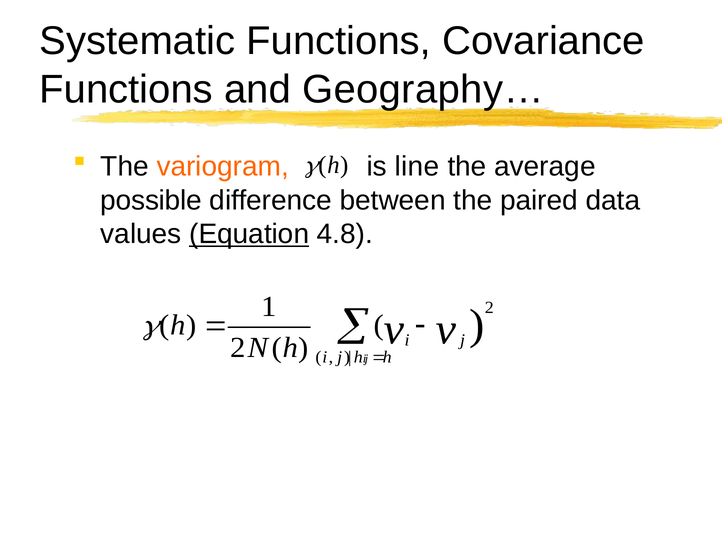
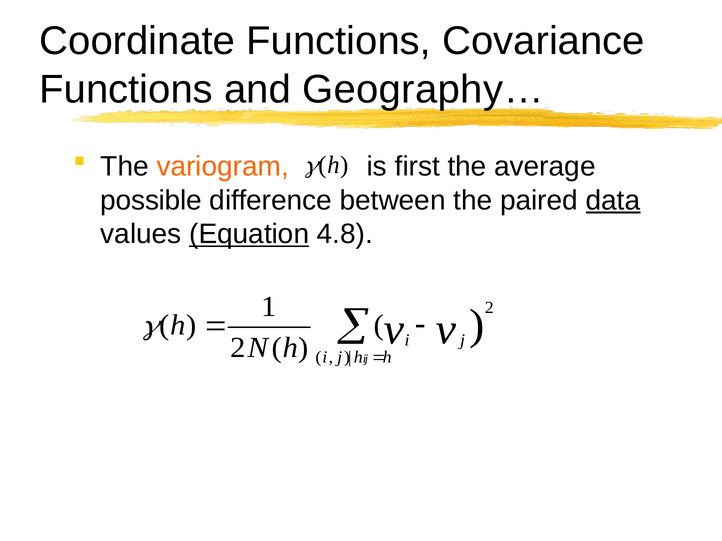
Systematic: Systematic -> Coordinate (137, 41)
line: line -> first (417, 167)
data underline: none -> present (613, 201)
